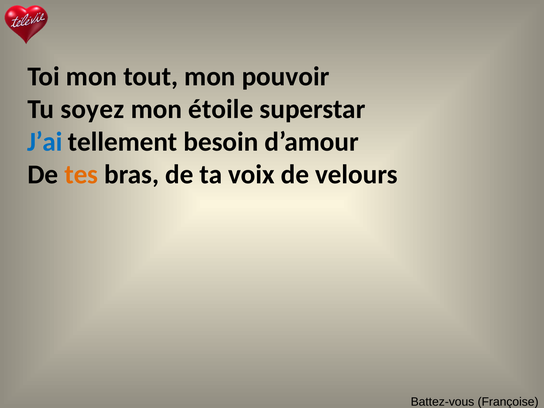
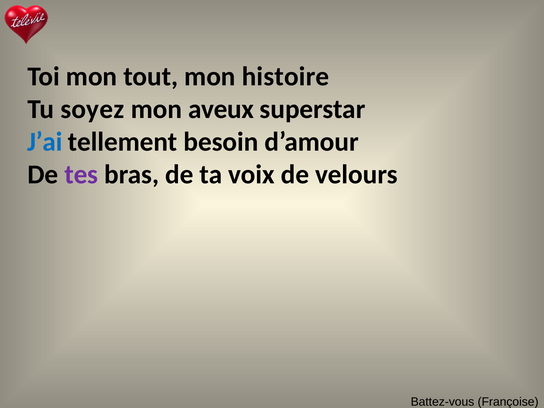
pouvoir: pouvoir -> histoire (285, 77)
étoile: étoile -> aveux (221, 109)
tes colour: orange -> purple (81, 174)
